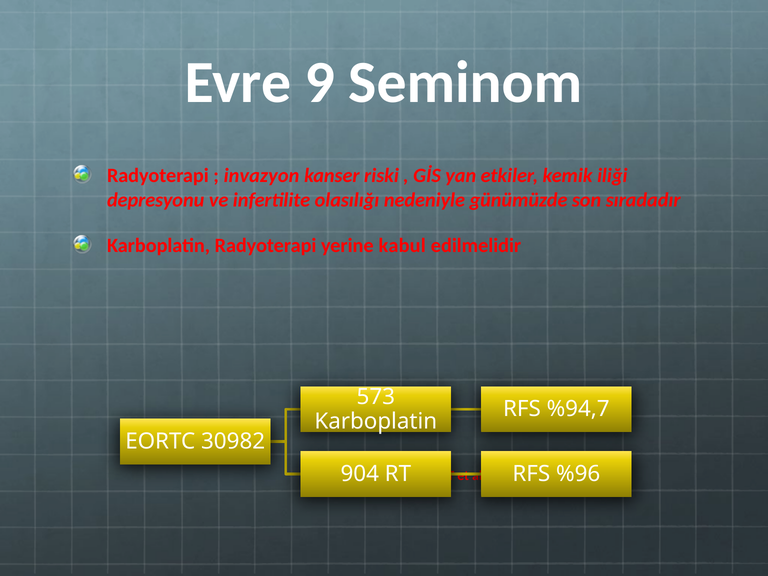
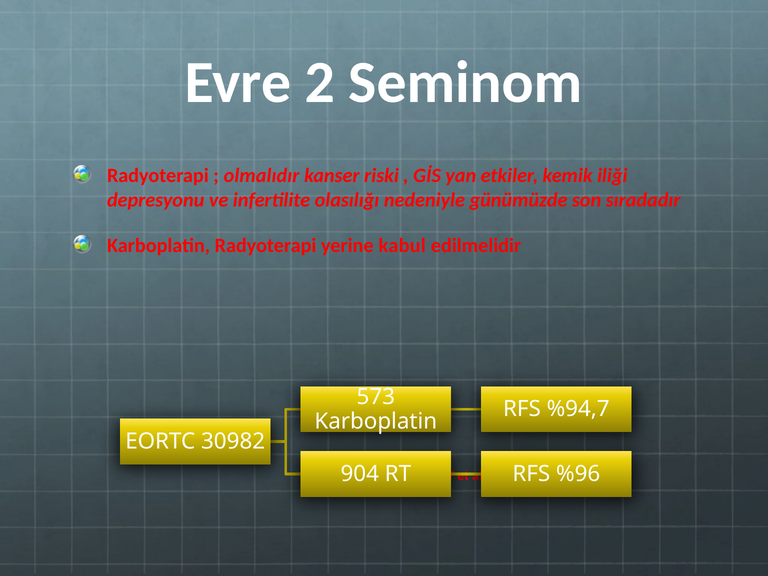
9: 9 -> 2 (320, 83)
invazyon: invazyon -> olmalıdır (262, 176)
